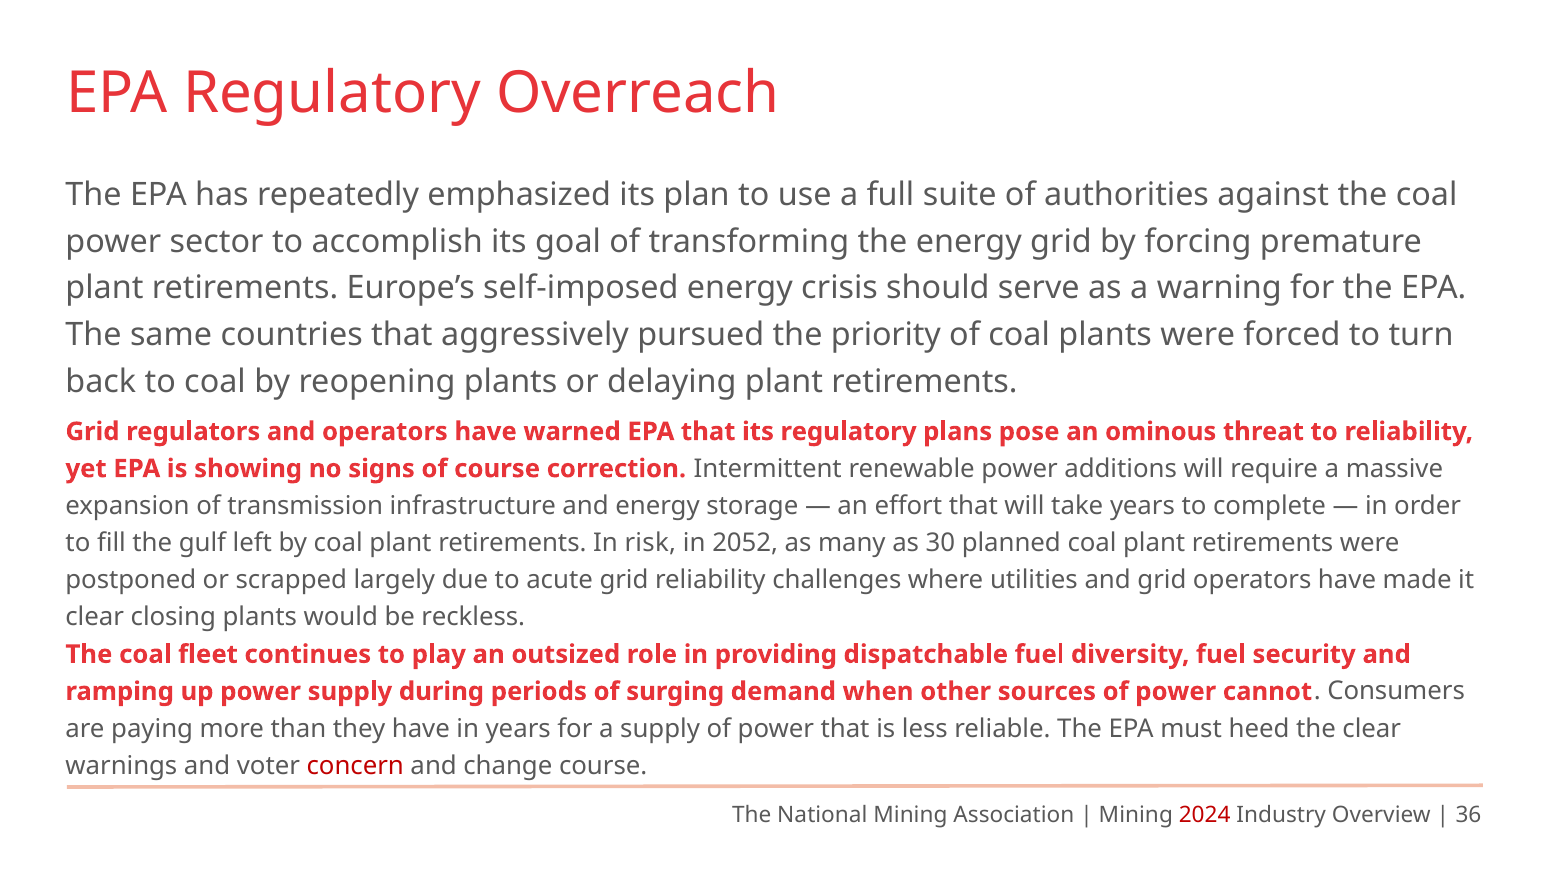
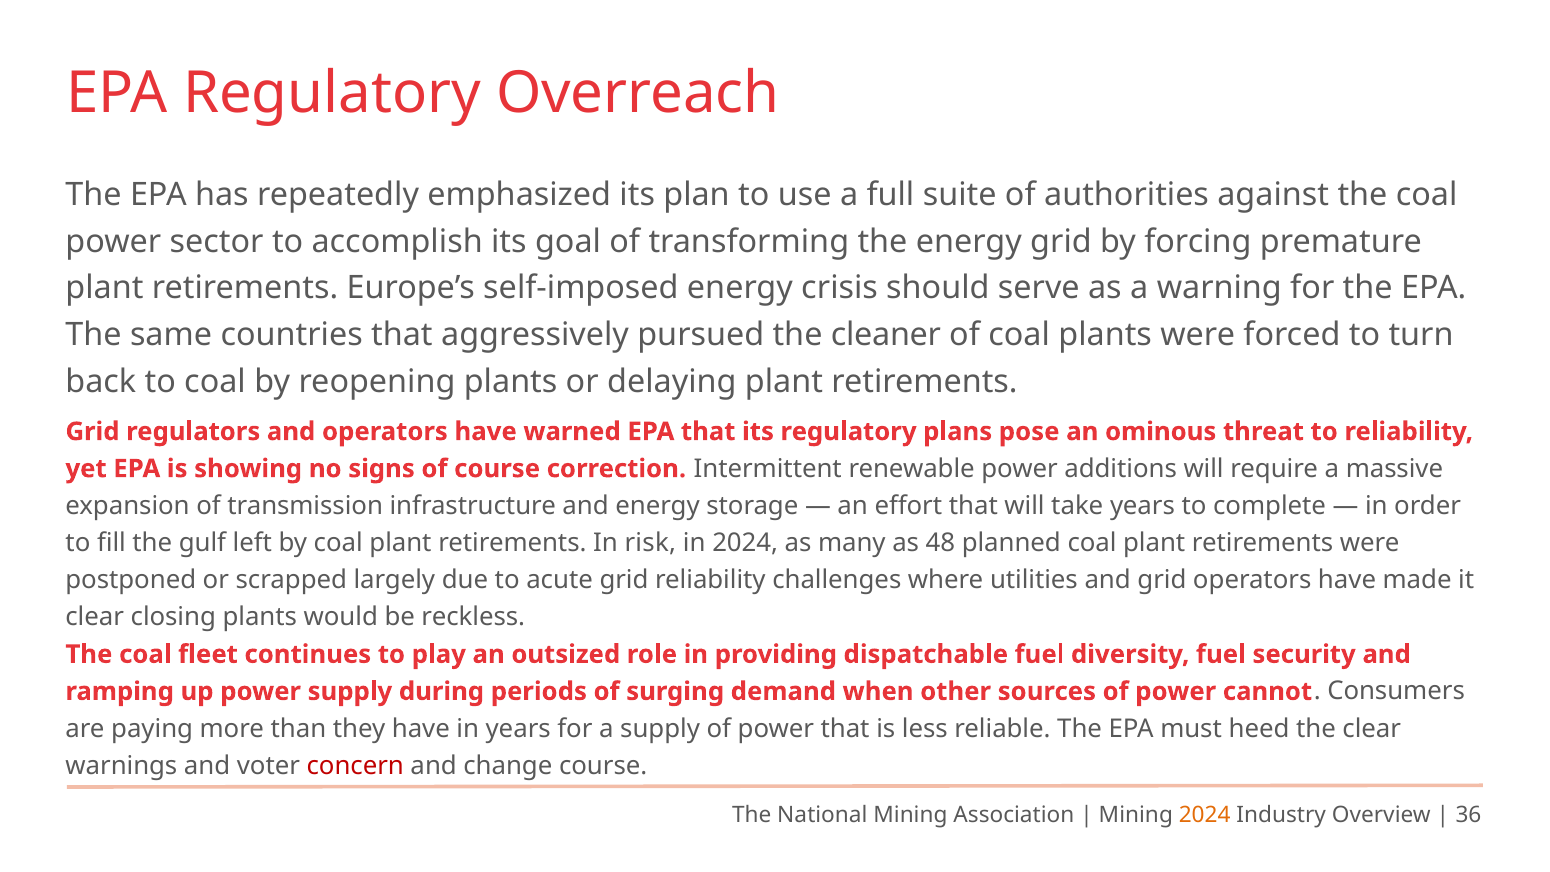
priority: priority -> cleaner (886, 335)
in 2052: 2052 -> 2024 (745, 543)
30: 30 -> 48 (940, 543)
2024 colour: red -> orange (1205, 815)
